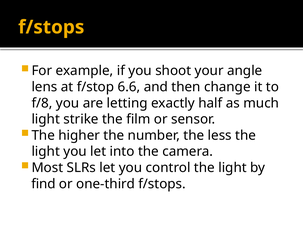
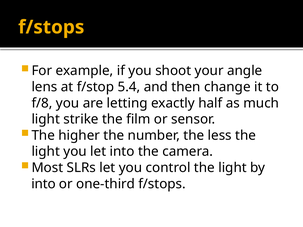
6.6: 6.6 -> 5.4 (129, 87)
find: find -> into (44, 184)
